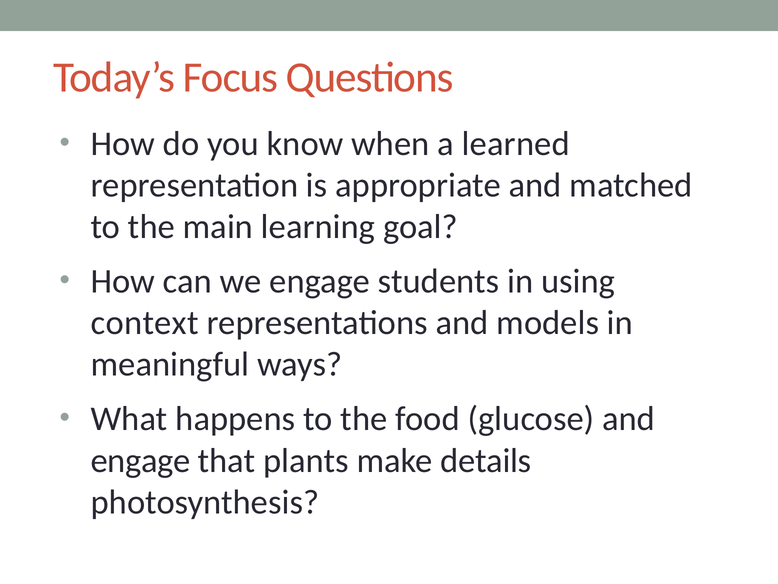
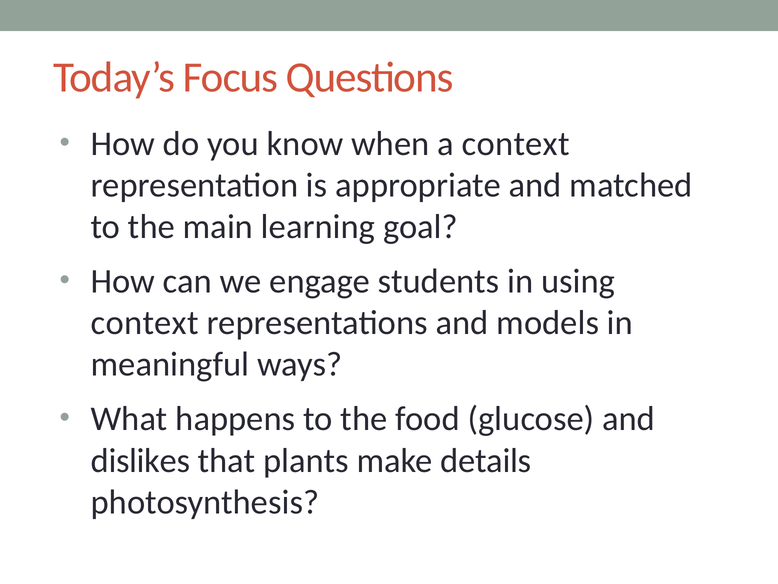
a learned: learned -> context (516, 144)
engage: engage -> dislikes (140, 460)
